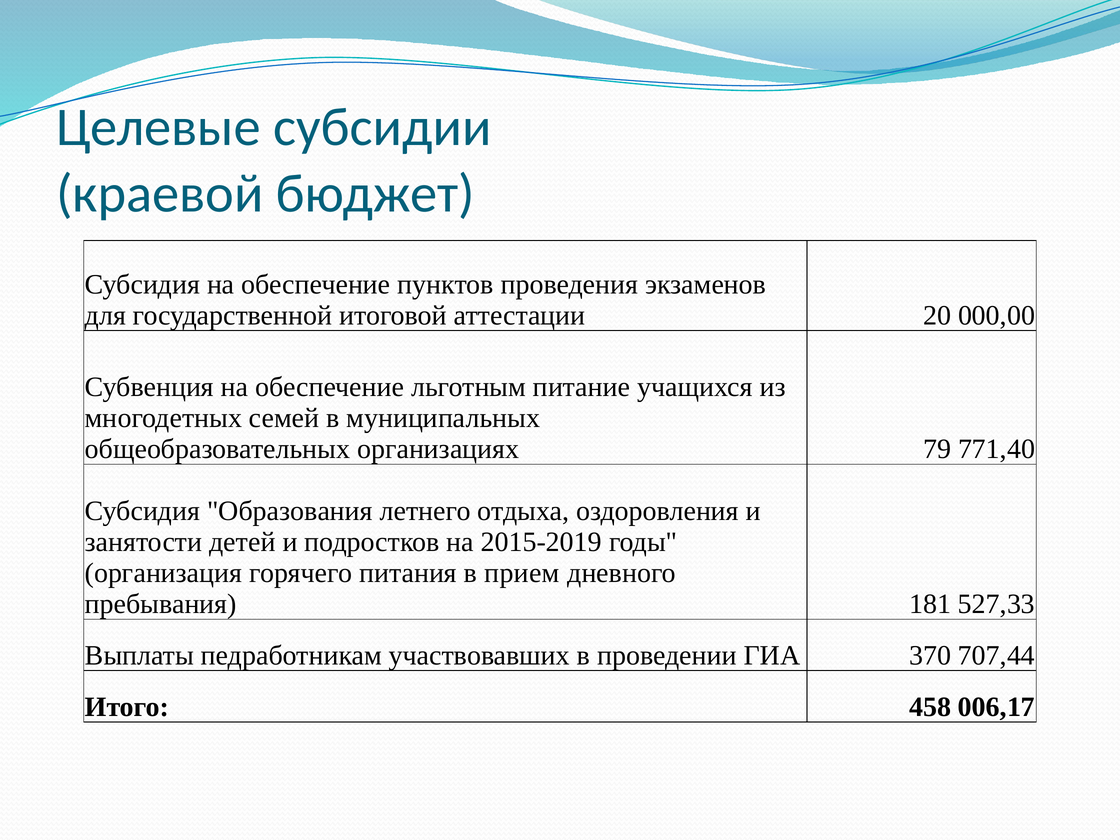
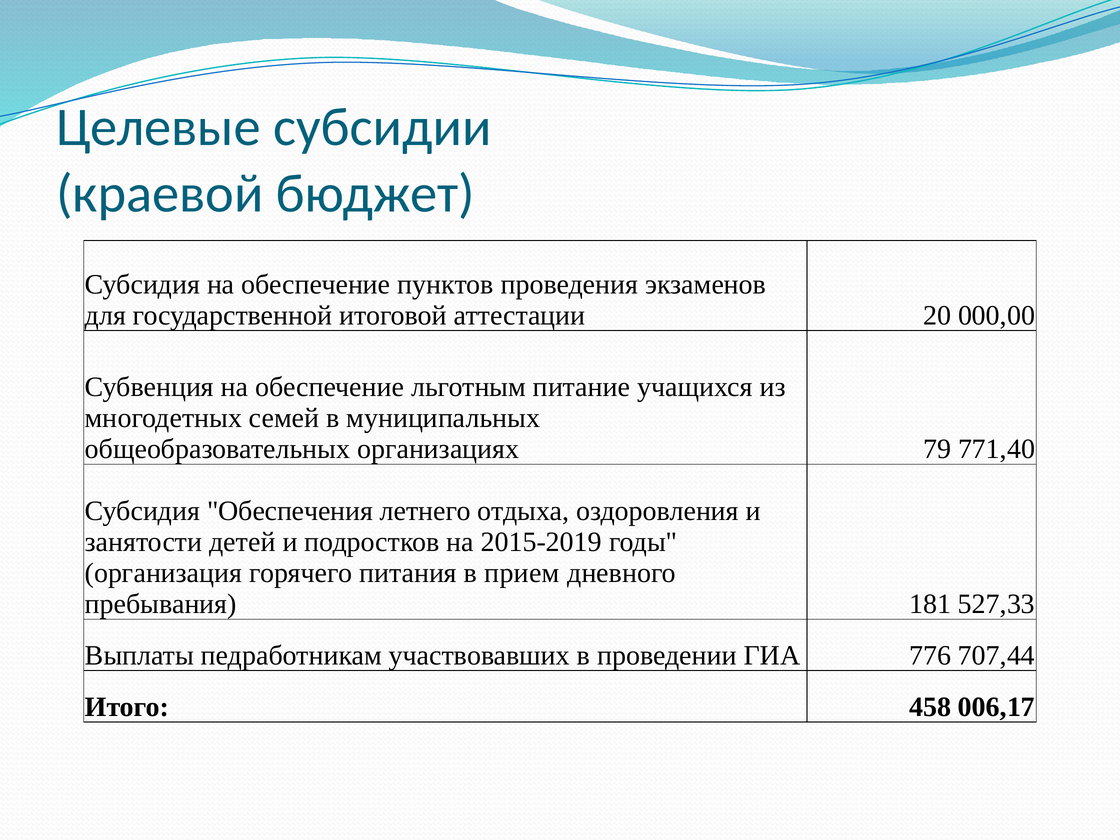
Образования: Образования -> Обеспечения (290, 511)
370: 370 -> 776 (930, 655)
